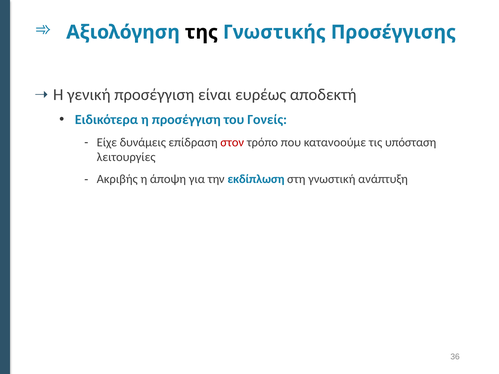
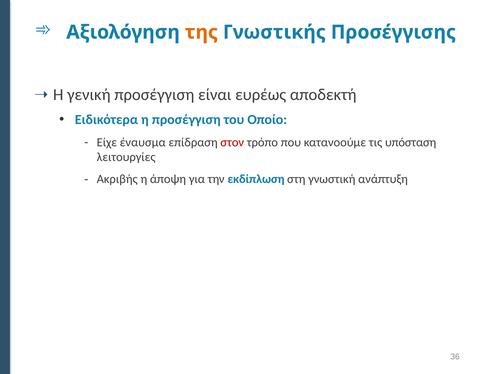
της colour: black -> orange (201, 32)
Γονείς: Γονείς -> Οποίο (267, 120)
δυνάμεις: δυνάμεις -> έναυσμα (143, 142)
